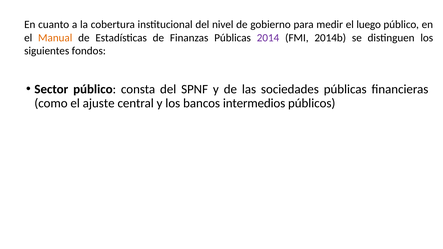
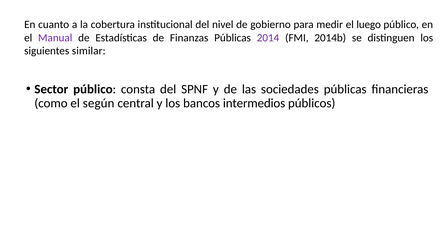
Manual colour: orange -> purple (55, 38)
fondos: fondos -> similar (89, 51)
ajuste: ajuste -> según (99, 103)
